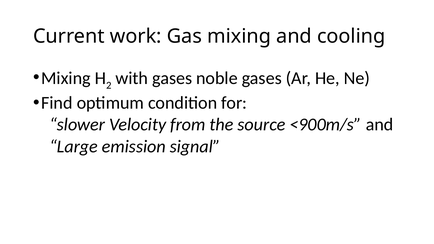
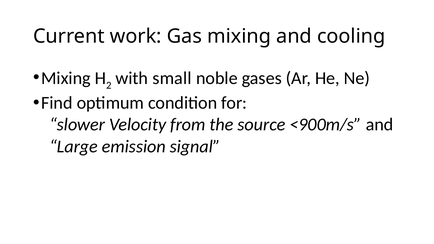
with gases: gases -> small (172, 78)
